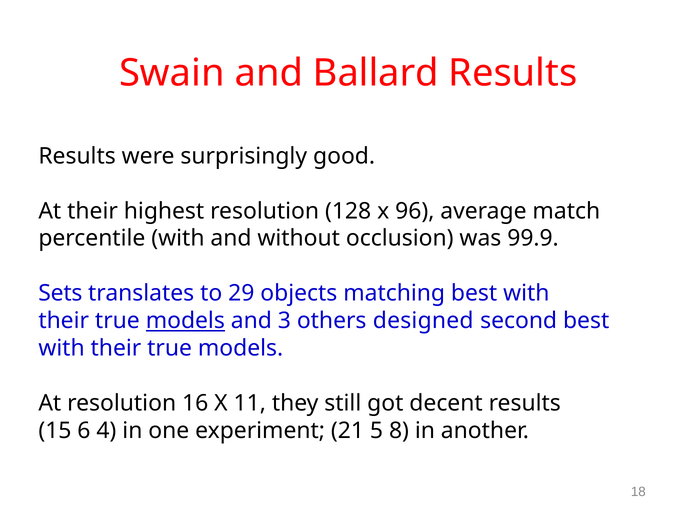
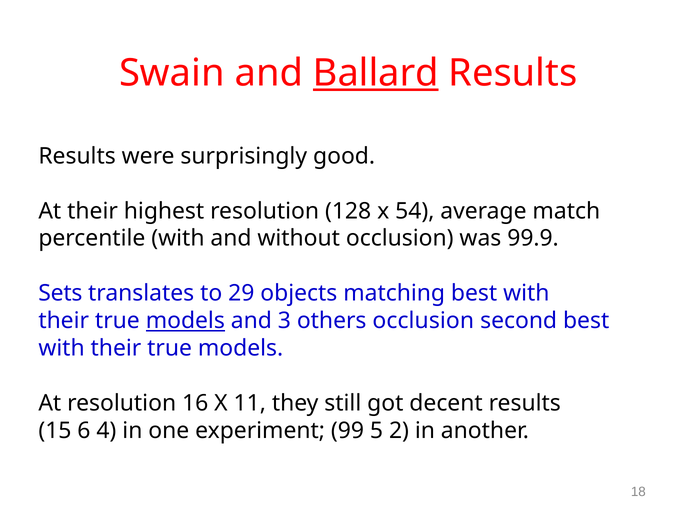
Ballard underline: none -> present (376, 73)
96: 96 -> 54 (415, 211)
others designed: designed -> occlusion (423, 321)
21: 21 -> 99 (347, 431)
8: 8 -> 2 (399, 431)
